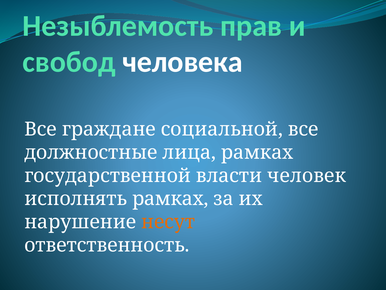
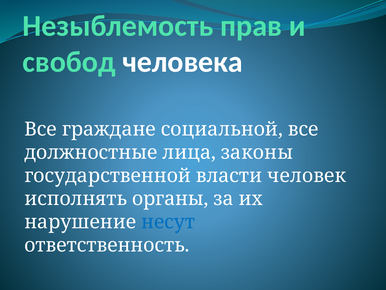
лица рамках: рамках -> законы (257, 152)
исполнять рамках: рамках -> органы (170, 198)
несут colour: orange -> blue (168, 222)
